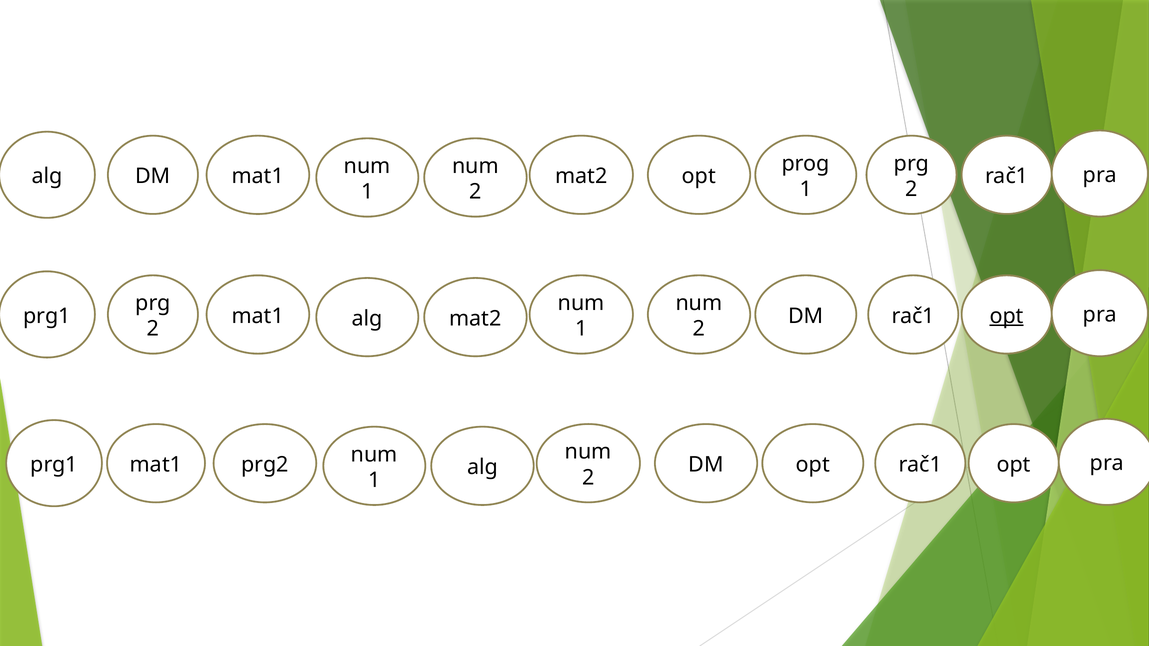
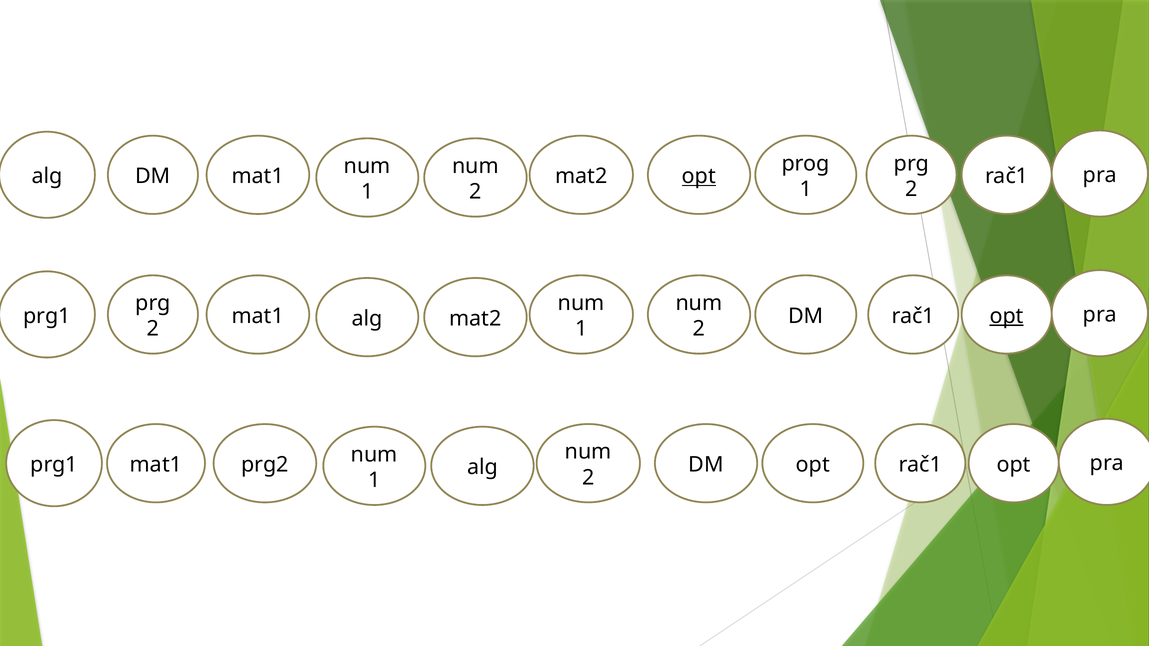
opt underline: none -> present (699, 176)
